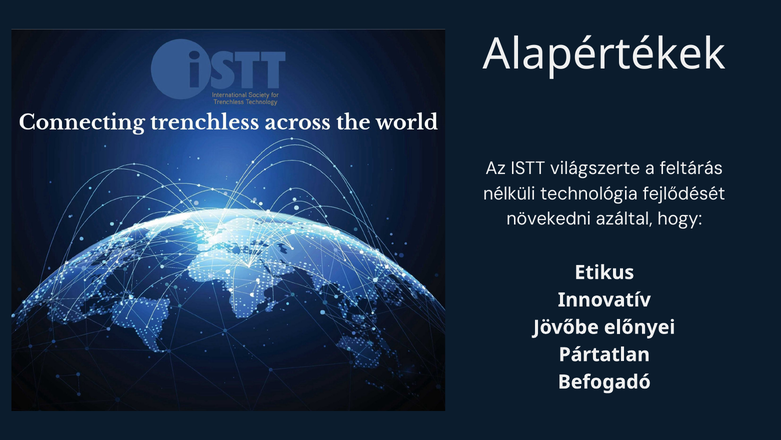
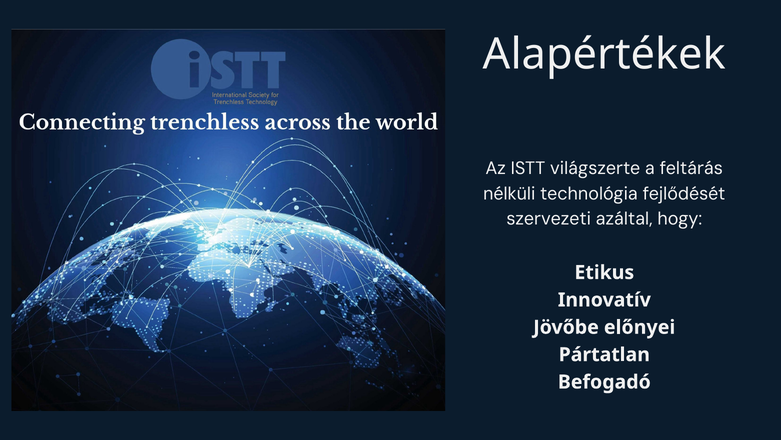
növekedni: növekedni -> szervezeti (549, 218)
